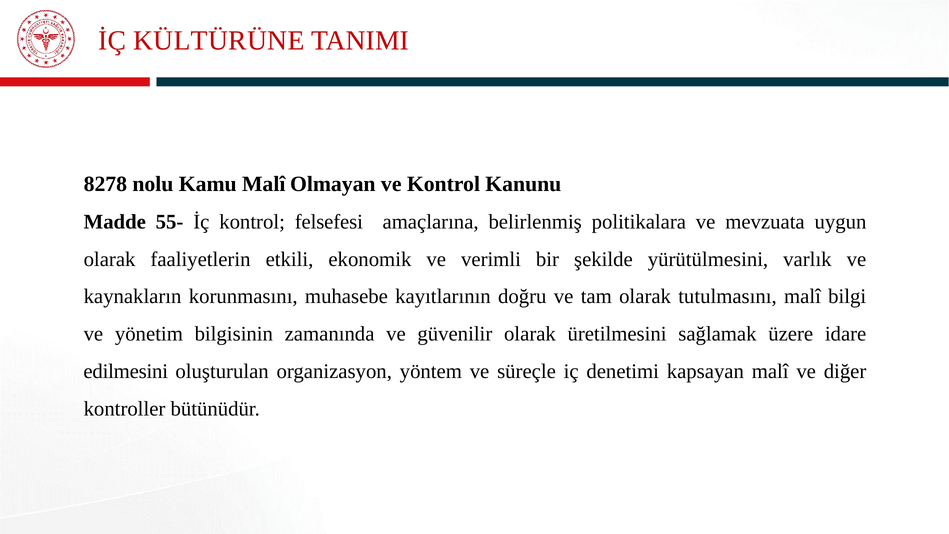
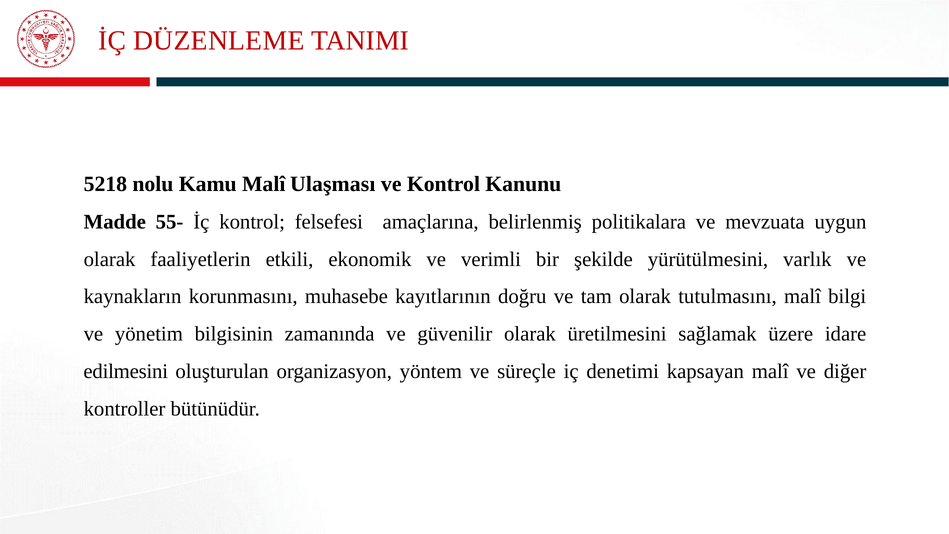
KÜLTÜRÜNE: KÜLTÜRÜNE -> DÜZENLEME (219, 41)
8278: 8278 -> 5218 (105, 184)
Olmayan: Olmayan -> Ulaşması (333, 184)
